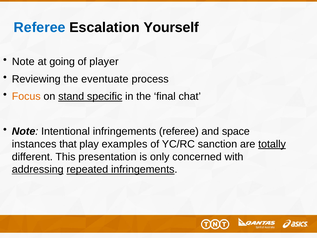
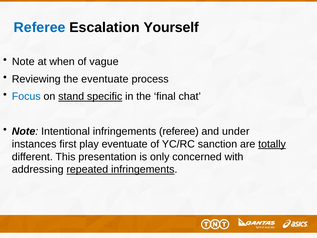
going: going -> when (62, 61)
player: player -> vague (104, 61)
Focus colour: orange -> blue (26, 96)
space: space -> under (236, 131)
that: that -> first (68, 144)
play examples: examples -> eventuate (125, 144)
addressing underline: present -> none (38, 169)
